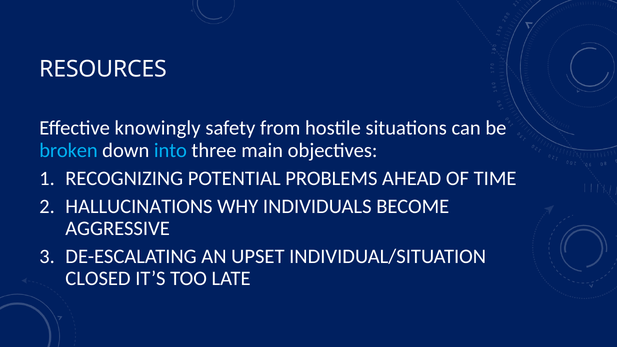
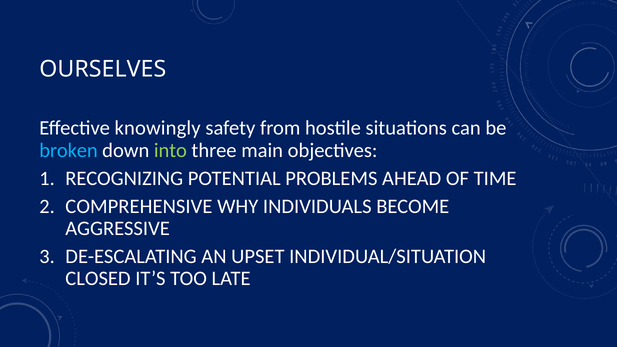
RESOURCES: RESOURCES -> OURSELVES (103, 69)
into colour: light blue -> light green (170, 150)
HALLUCINATIONS: HALLUCINATIONS -> COMPREHENSIVE (139, 206)
